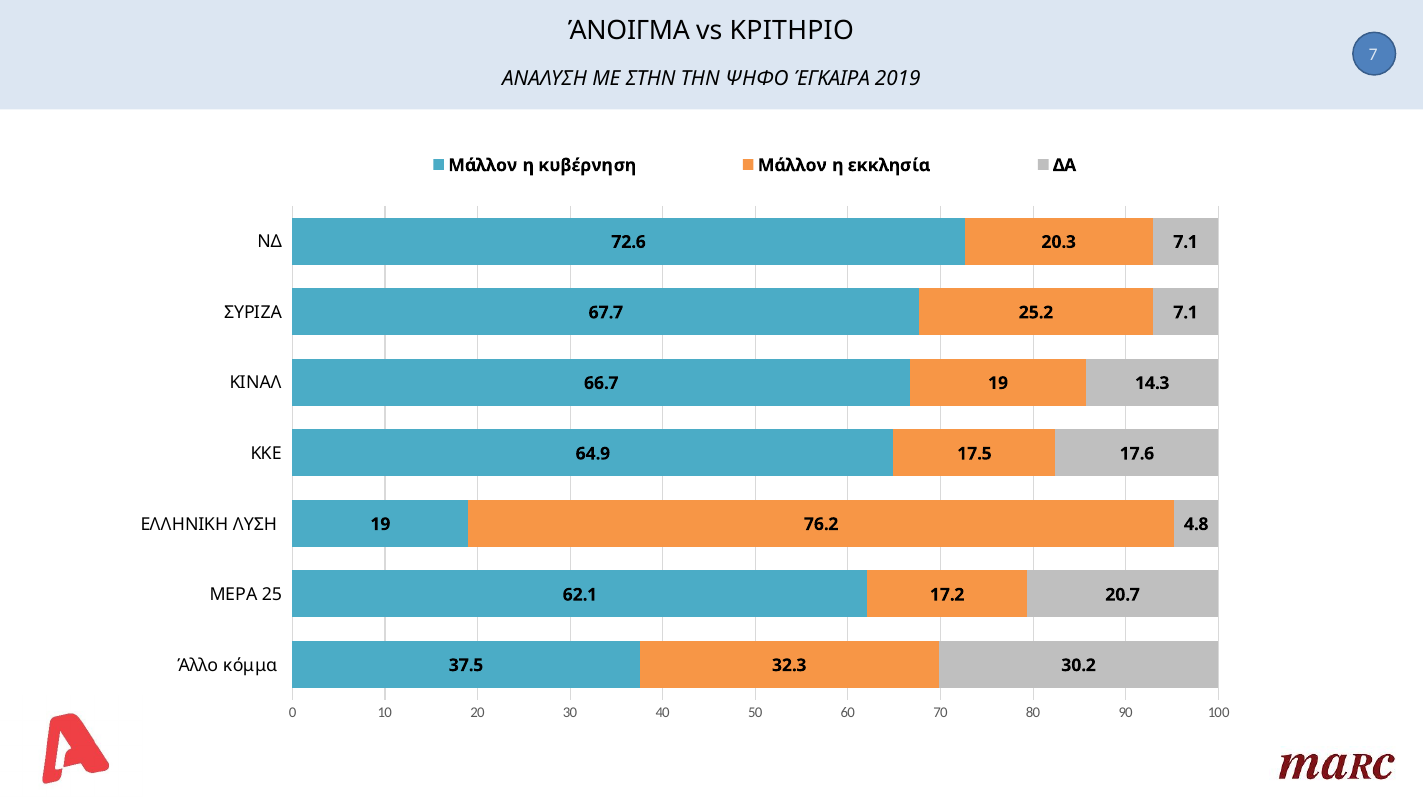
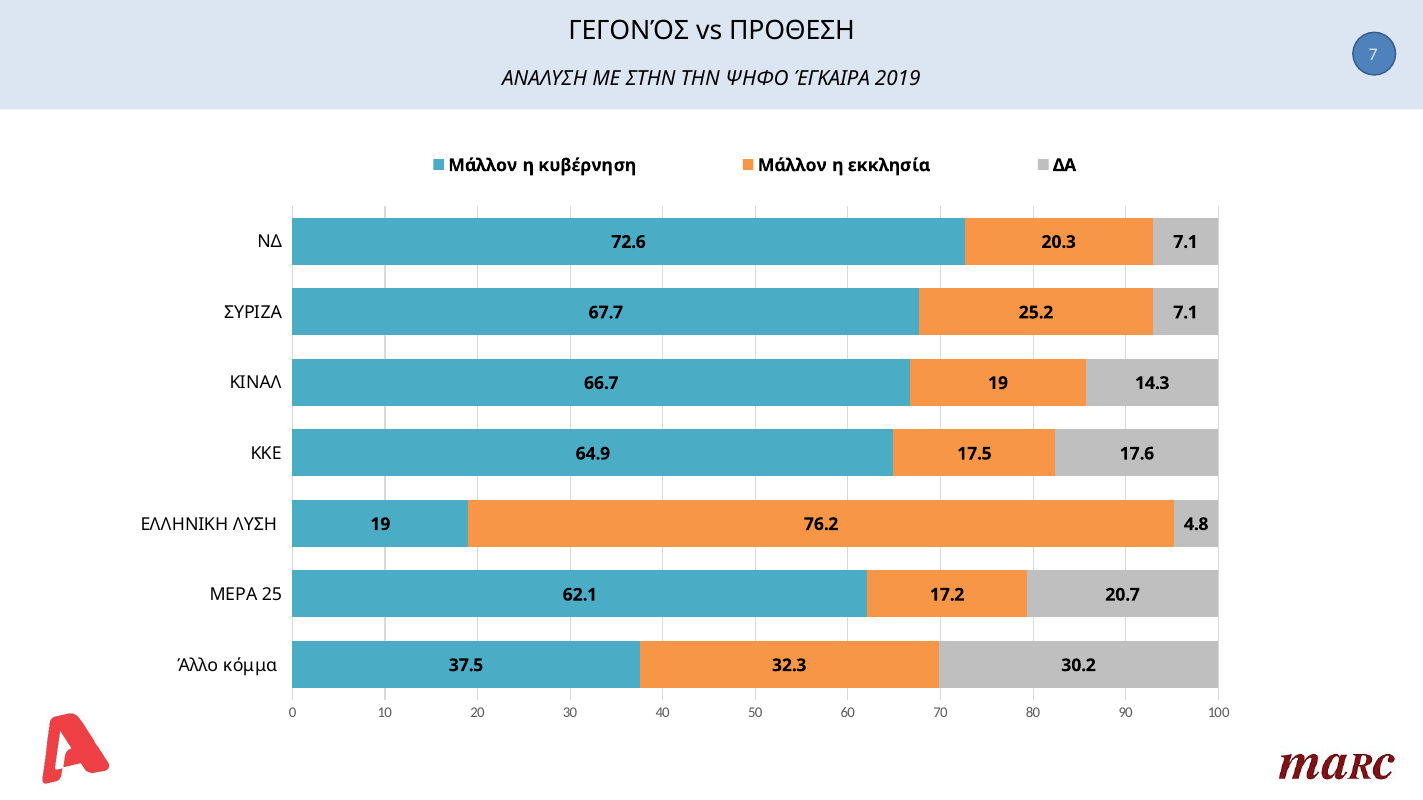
ΆΝΟΙΓΜΑ: ΆΝΟΙΓΜΑ -> ΓΕΓΟΝΌΣ (629, 31)
ΚΡΙΤΗΡΙΟ: ΚΡΙΤΗΡΙΟ -> ΠΡΟΘΕΣΗ (792, 31)
